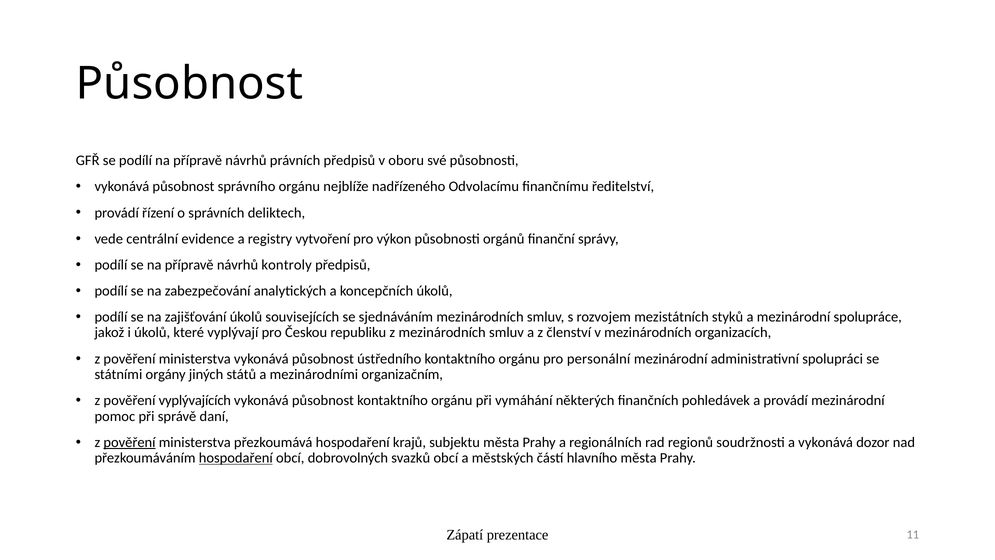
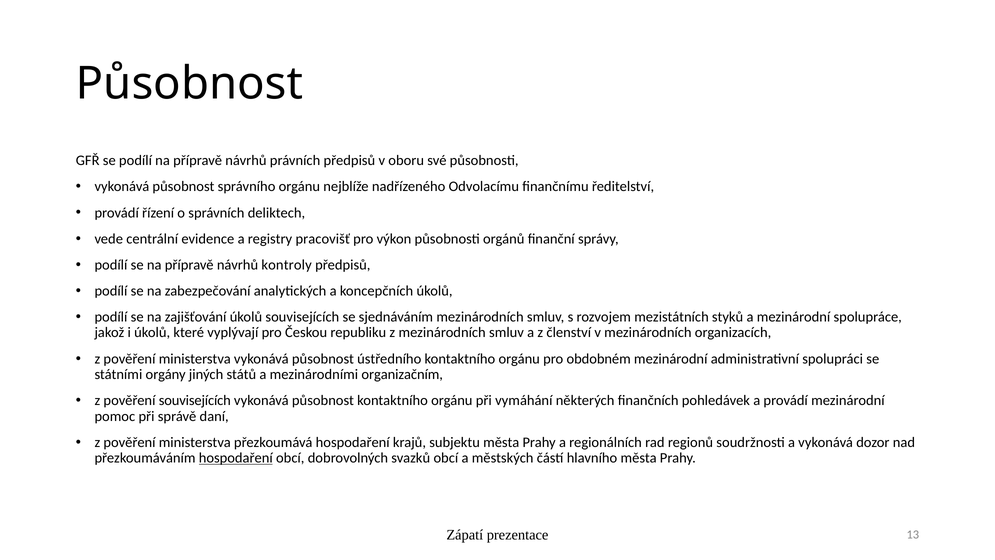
vytvoření: vytvoření -> pracovišť (323, 239)
personální: personální -> obdobném (599, 359)
pověření vyplývajících: vyplývajících -> souvisejících (195, 400)
pověření underline: present -> none (129, 442)
11: 11 -> 13 (913, 534)
